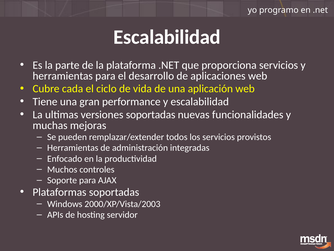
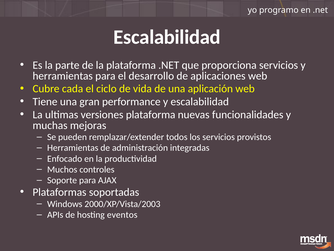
versiones soportadas: soportadas -> plataforma (151, 114)
servidor: servidor -> eventos (122, 214)
